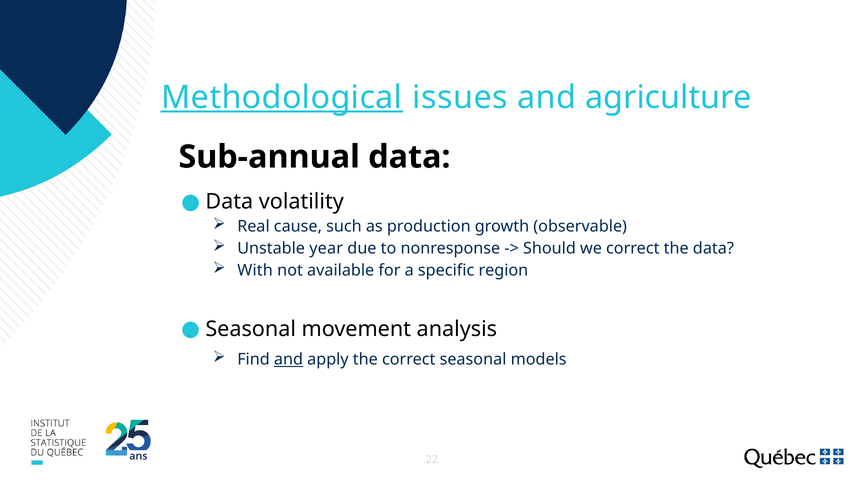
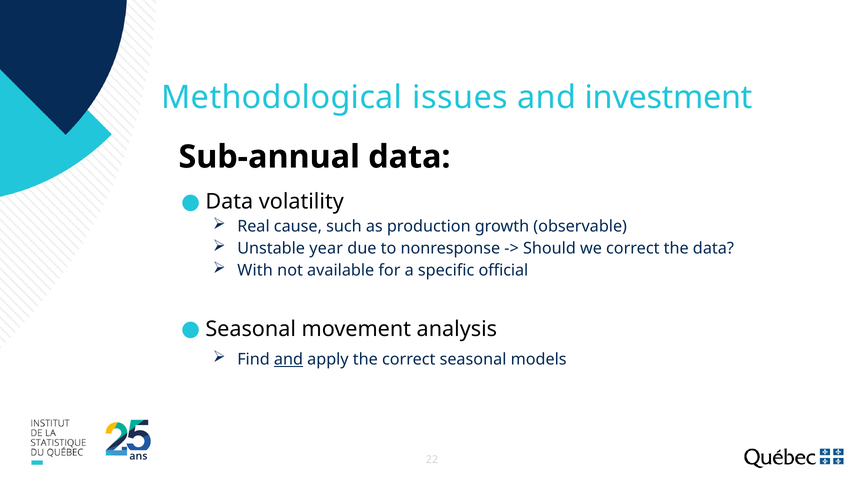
Methodological underline: present -> none (282, 98)
agriculture: agriculture -> investment (669, 98)
region: region -> official (503, 270)
